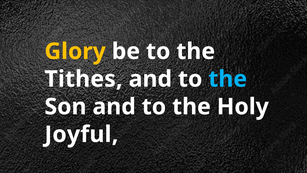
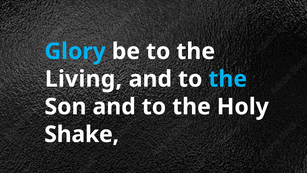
Glory colour: yellow -> light blue (75, 51)
Tithes: Tithes -> Living (83, 79)
Joyful: Joyful -> Shake (82, 134)
